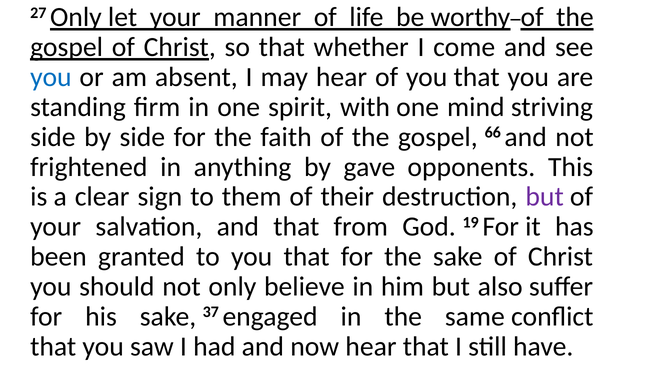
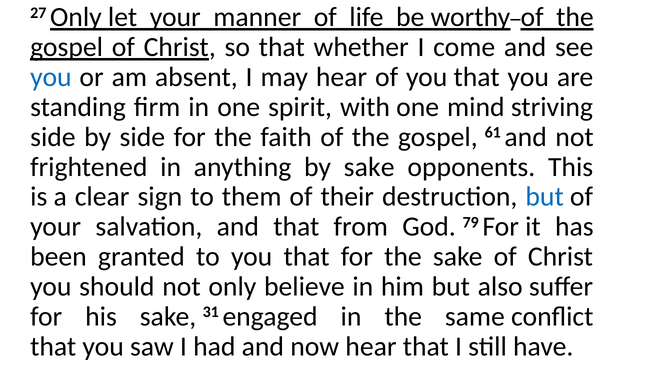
66: 66 -> 61 (493, 133)
by gave: gave -> sake (369, 167)
but colour: purple -> blue (545, 197)
19: 19 -> 79 (471, 222)
37: 37 -> 31 (211, 312)
